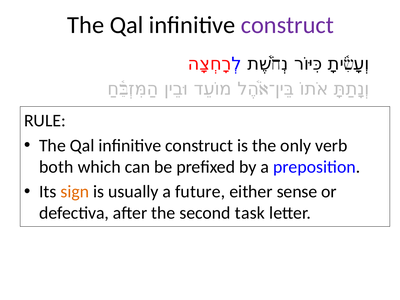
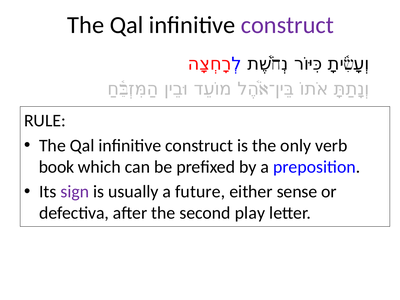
both: both -> book (56, 167)
sign colour: orange -> purple (75, 192)
task: task -> play (250, 213)
